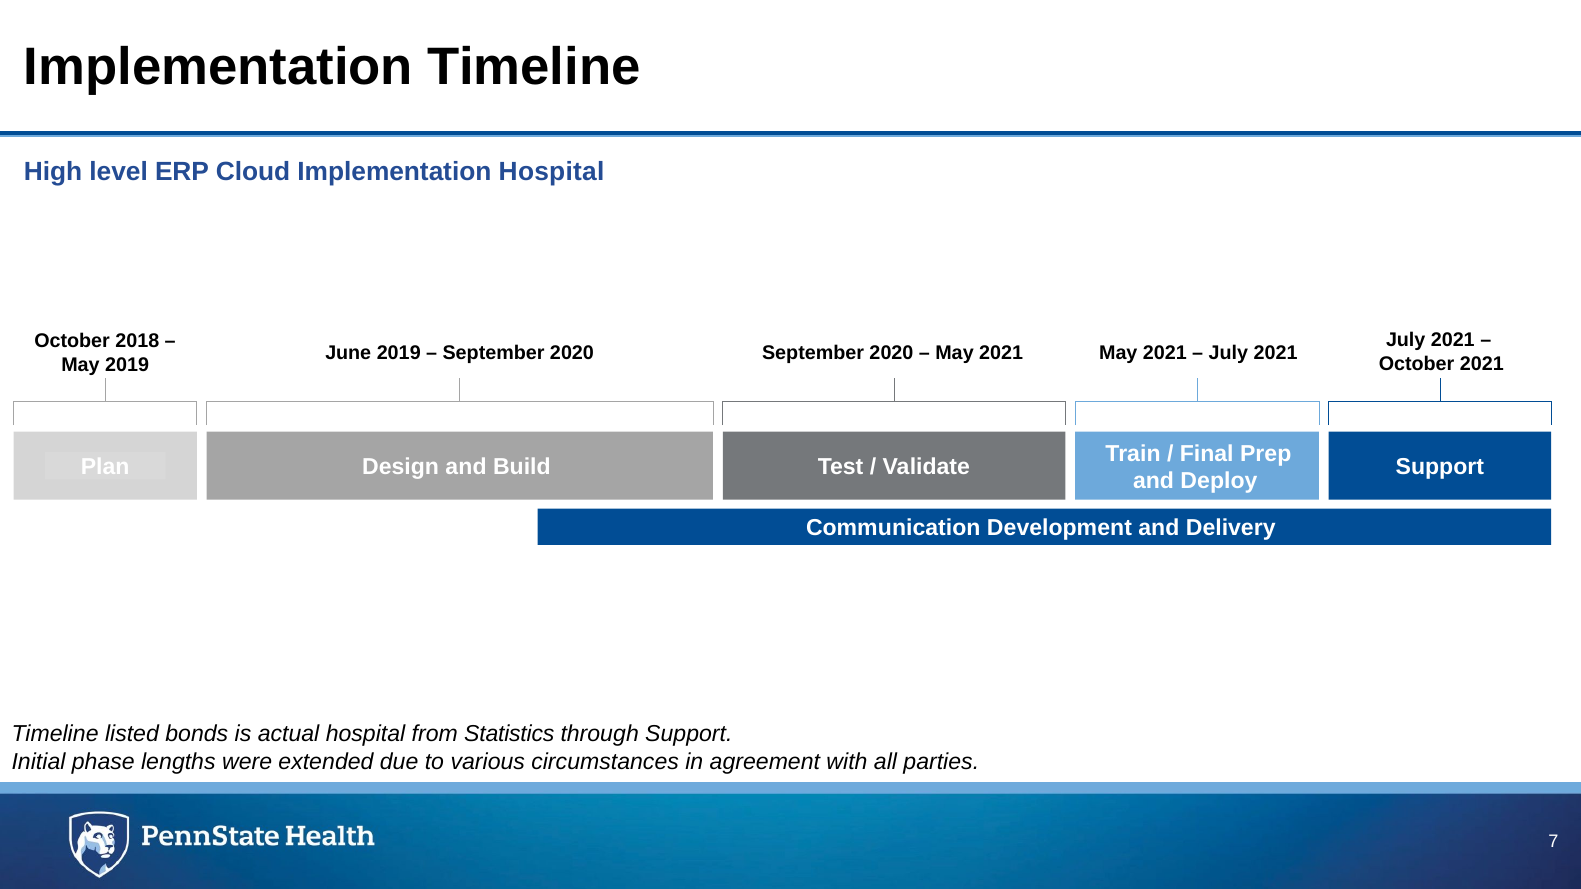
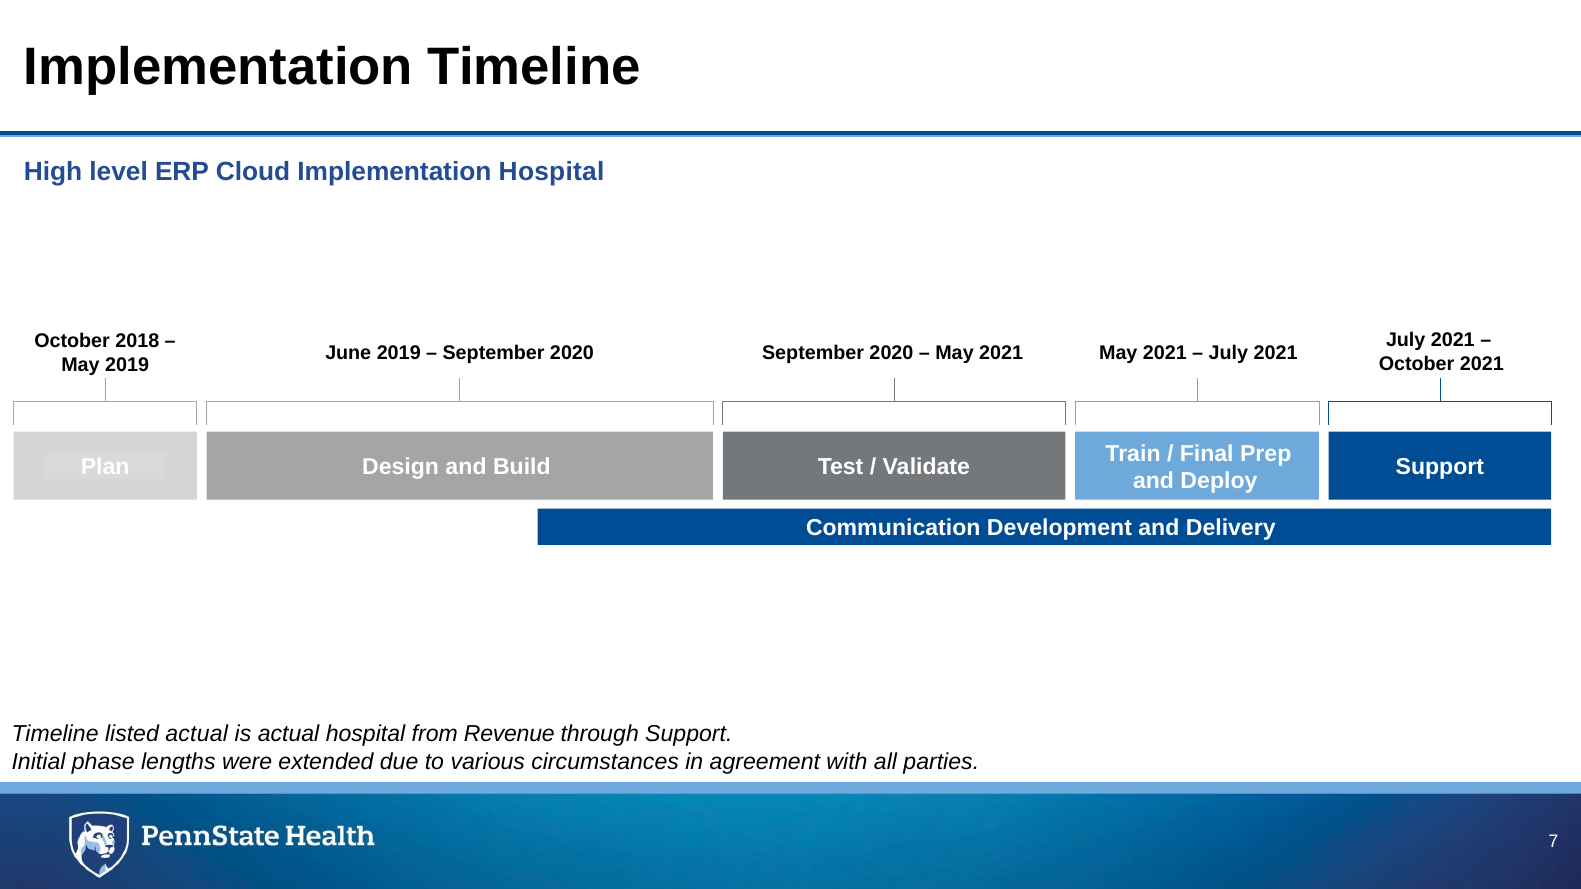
listed bonds: bonds -> actual (197, 735)
Statistics: Statistics -> Revenue (509, 735)
